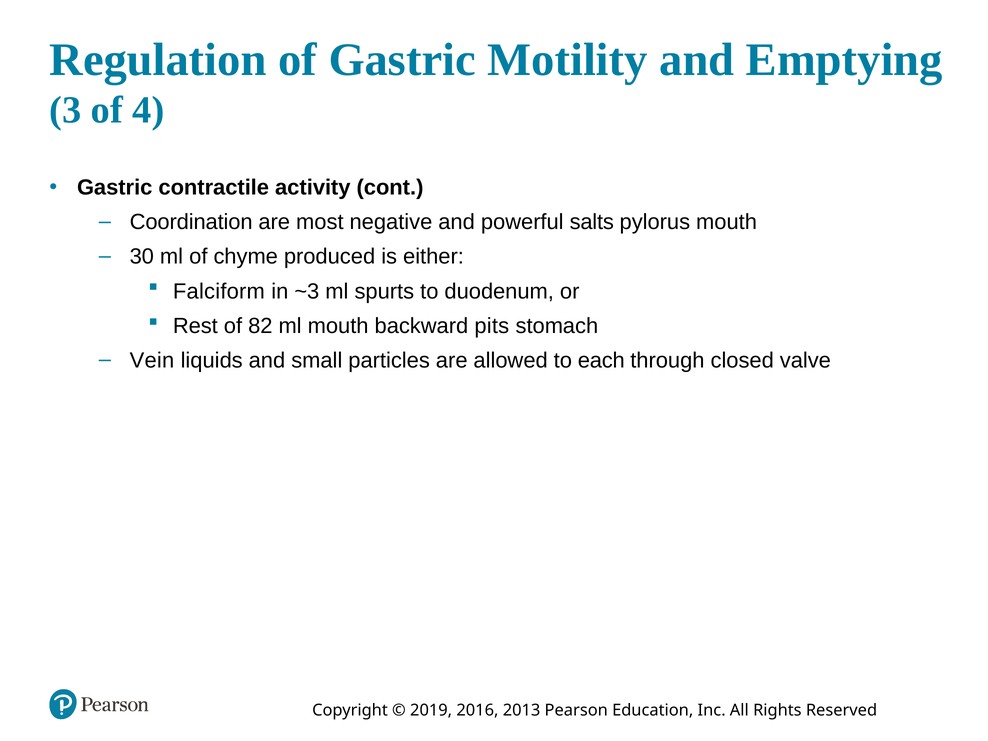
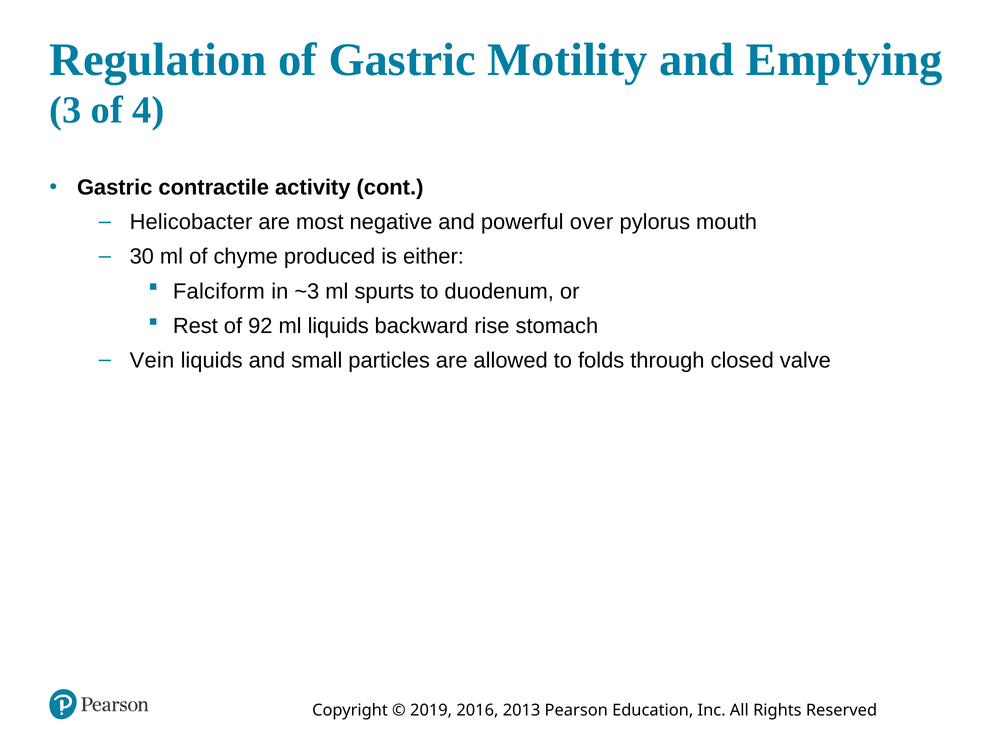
Coordination: Coordination -> Helicobacter (191, 222)
salts: salts -> over (592, 222)
82: 82 -> 92 (260, 326)
ml mouth: mouth -> liquids (338, 326)
pits: pits -> rise (492, 326)
each: each -> folds (601, 360)
